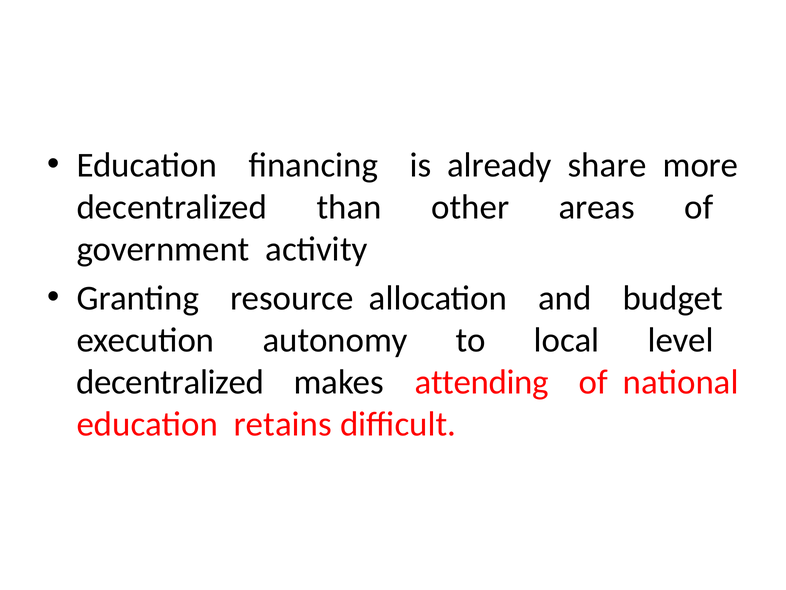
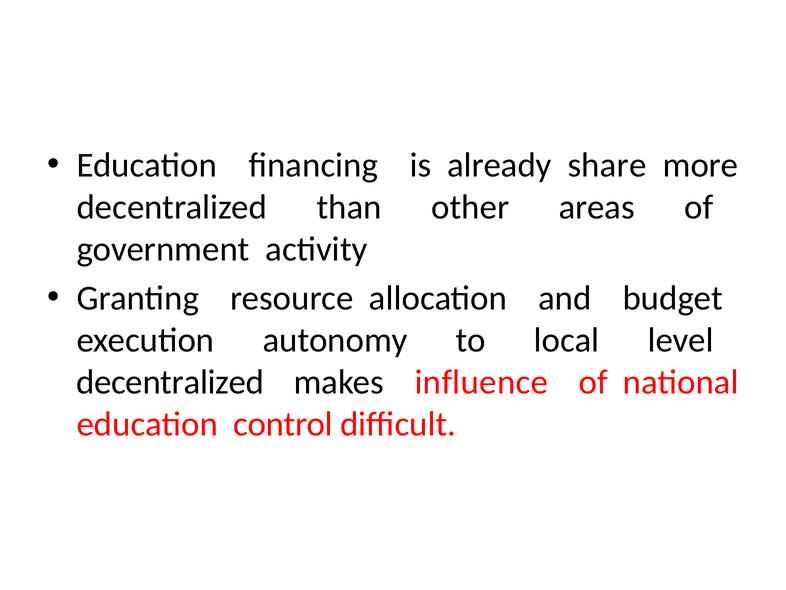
attending: attending -> influence (481, 382)
retains: retains -> control (283, 424)
